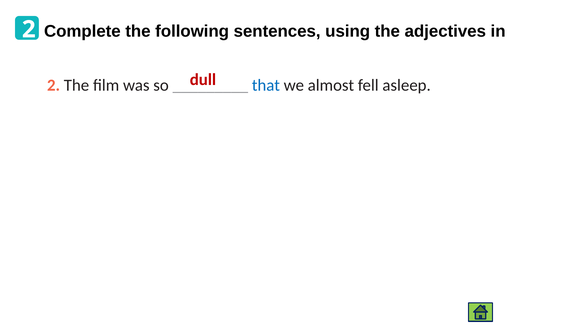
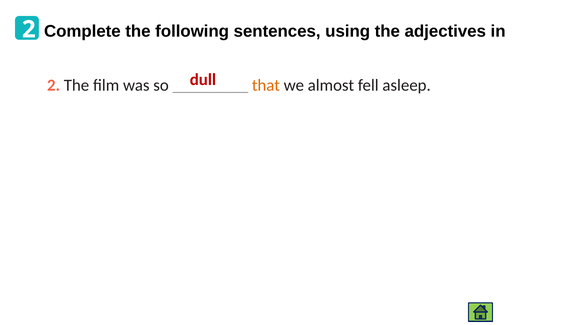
that colour: blue -> orange (266, 85)
